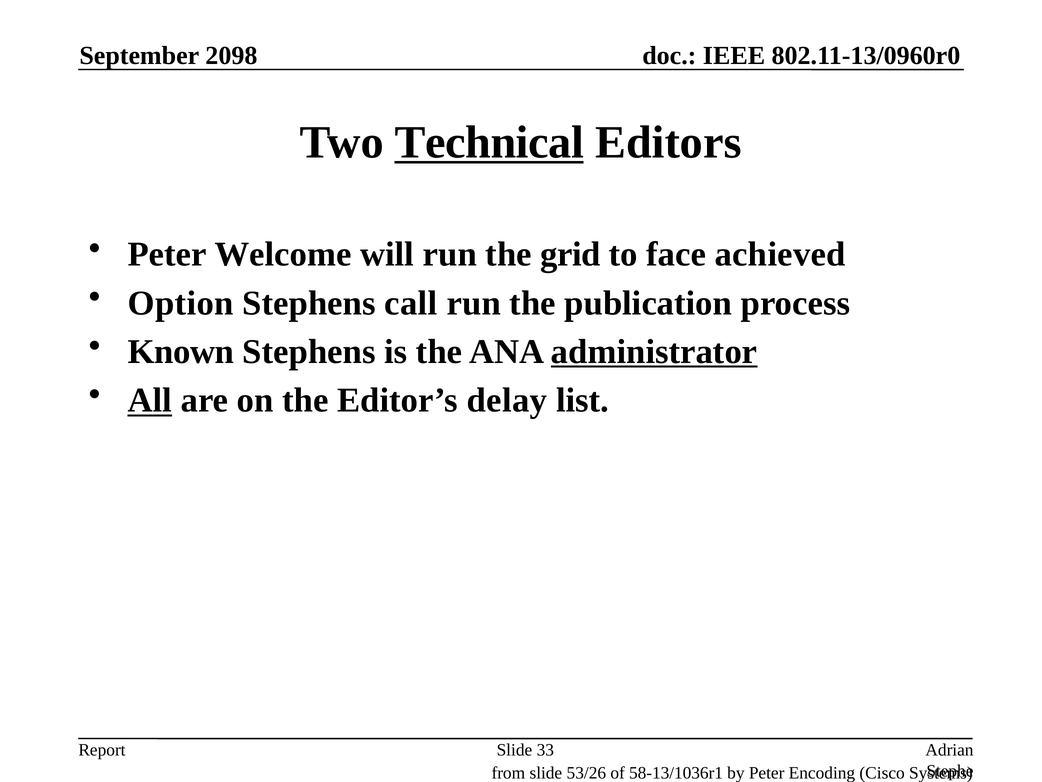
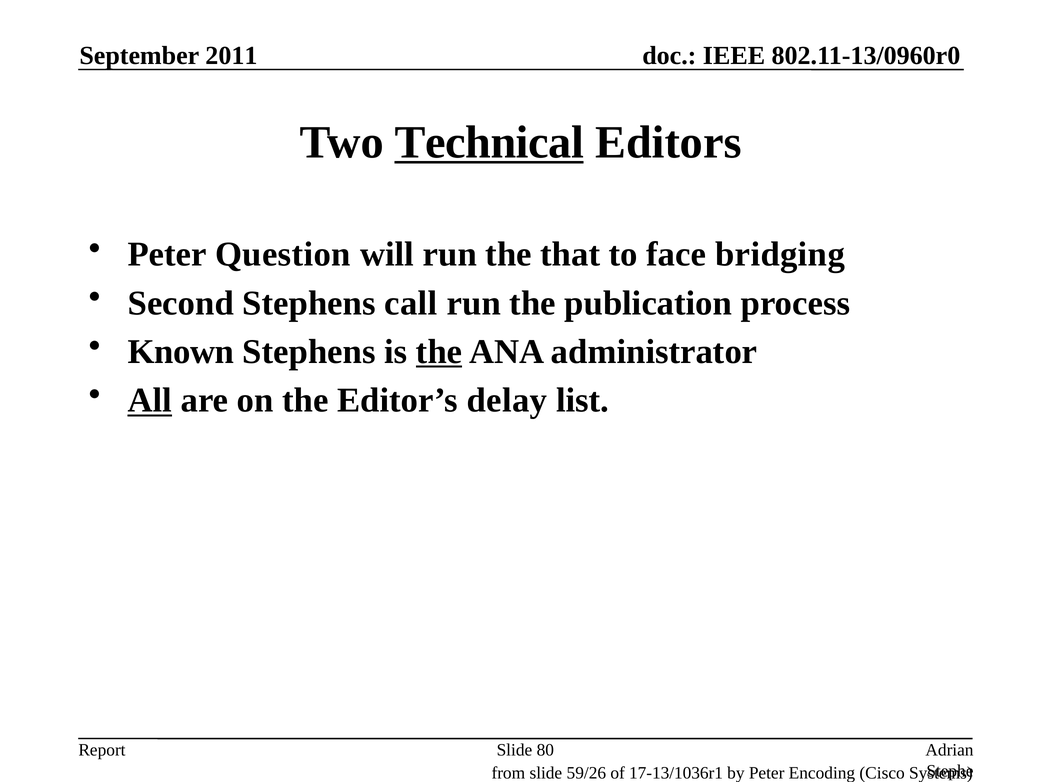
2098: 2098 -> 2011 (231, 56)
Welcome: Welcome -> Question (283, 254)
grid: grid -> that (570, 254)
achieved: achieved -> bridging (780, 254)
Option: Option -> Second (181, 303)
the underline: none -> present (439, 352)
administrator underline: present -> none (654, 352)
33: 33 -> 80 (545, 750)
53/26: 53/26 -> 59/26 (586, 772)
58-13/1036r1: 58-13/1036r1 -> 17-13/1036r1 (676, 772)
